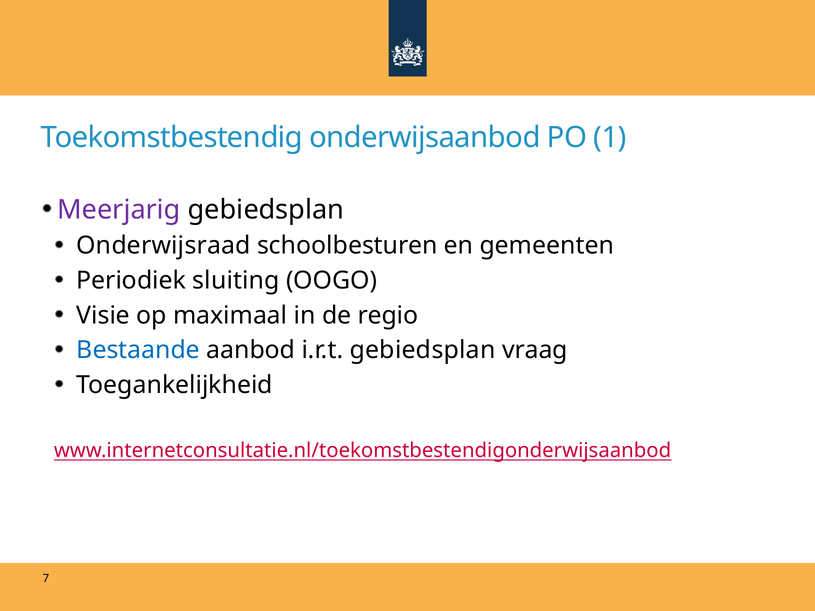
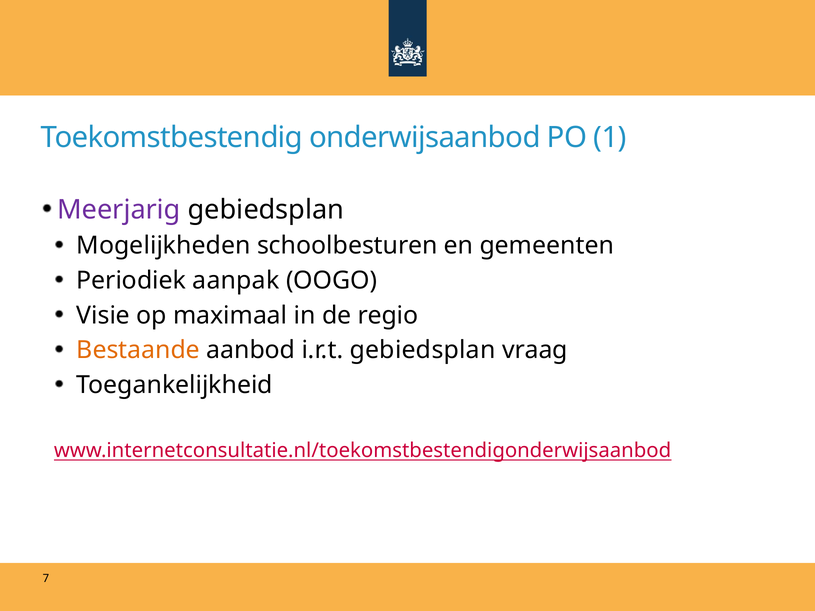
Onderwijsraad: Onderwijsraad -> Mogelijkheden (164, 246)
sluiting: sluiting -> aanpak (236, 281)
Bestaande colour: blue -> orange (138, 350)
